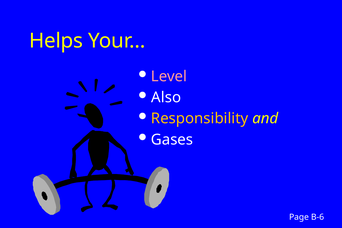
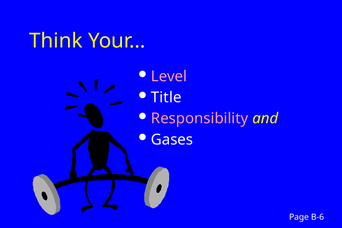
Helps: Helps -> Think (56, 41)
Also: Also -> Title (166, 97)
Responsibility colour: yellow -> pink (200, 118)
